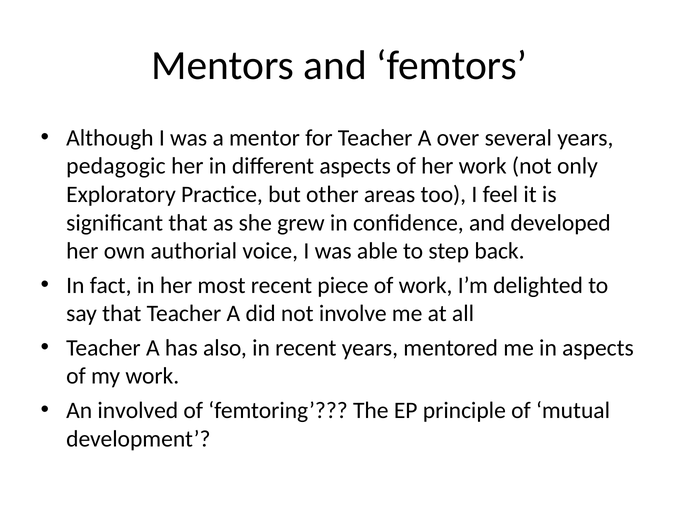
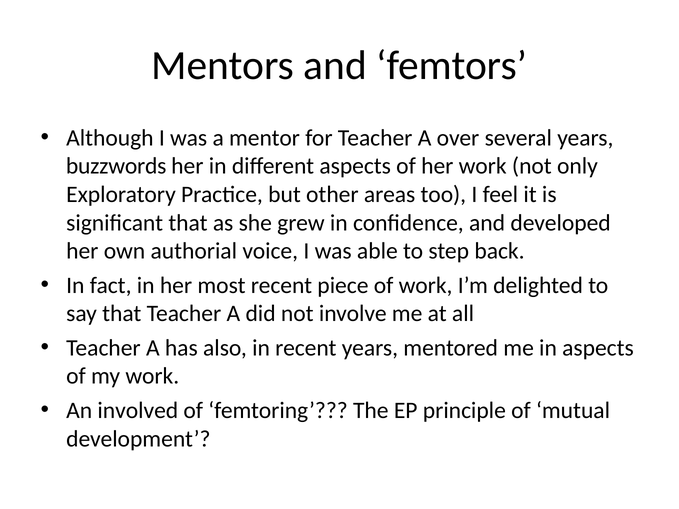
pedagogic: pedagogic -> buzzwords (116, 166)
